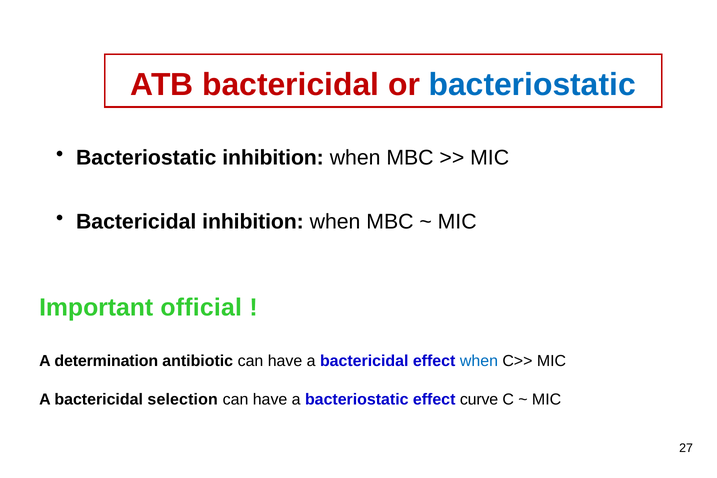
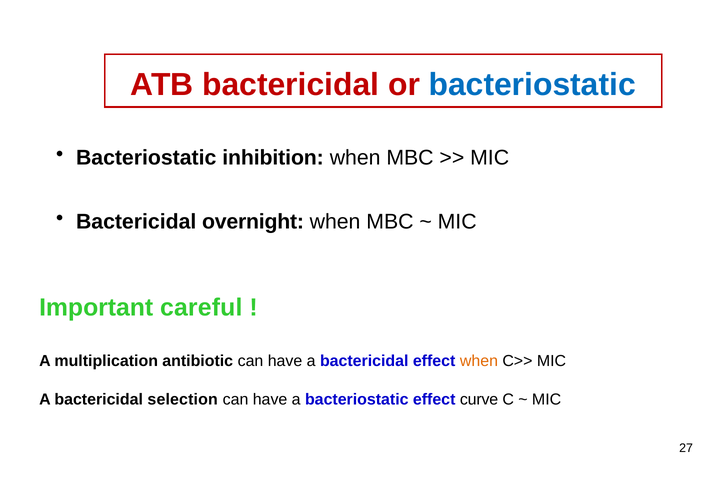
Bactericidal inhibition: inhibition -> overnight (253, 222)
official: official -> careful (201, 308)
determination: determination -> multiplication (106, 361)
when colour: blue -> orange (479, 361)
